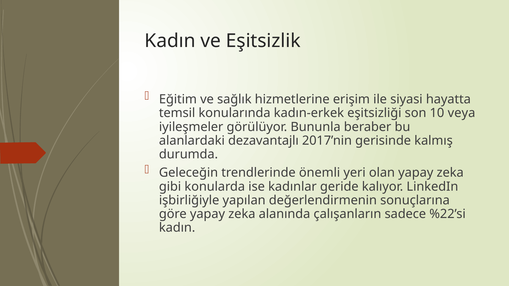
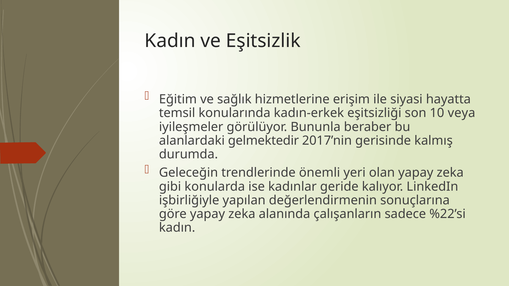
dezavantajlı: dezavantajlı -> gelmektedir (263, 141)
